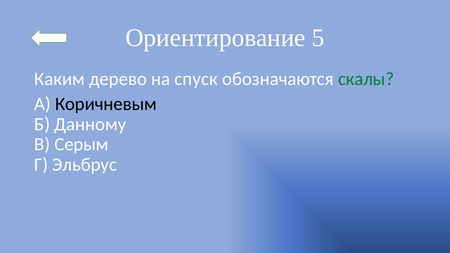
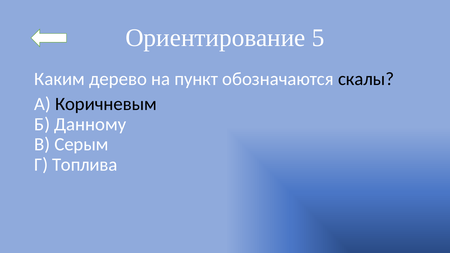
спуск: спуск -> пункт (196, 79)
скалы colour: green -> black (366, 79)
Эльбрус: Эльбрус -> Топлива (85, 165)
